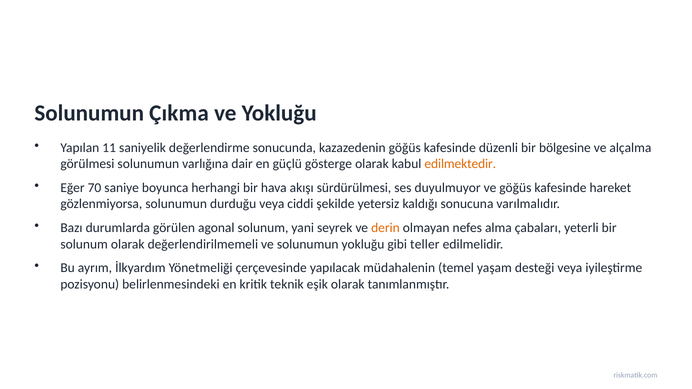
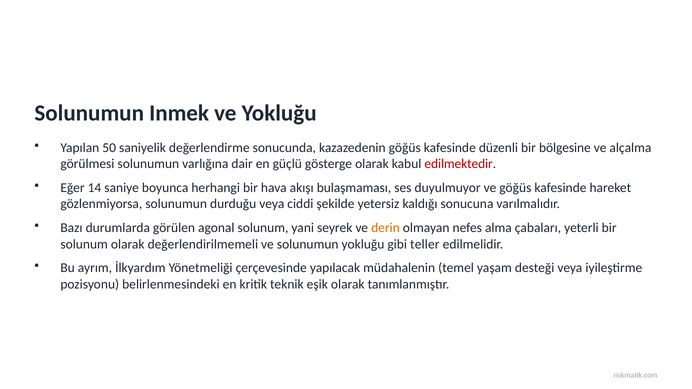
Çıkma: Çıkma -> Inmek (179, 113)
11: 11 -> 50 (109, 148)
edilmektedir colour: orange -> red (460, 164)
70: 70 -> 14 (94, 188)
sürdürülmesi: sürdürülmesi -> bulaşmaması (354, 188)
